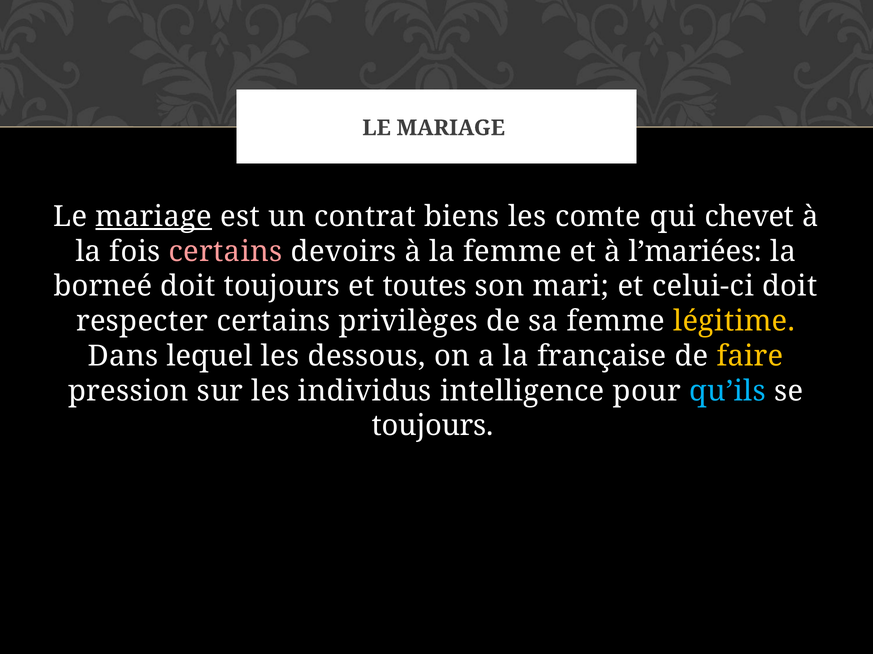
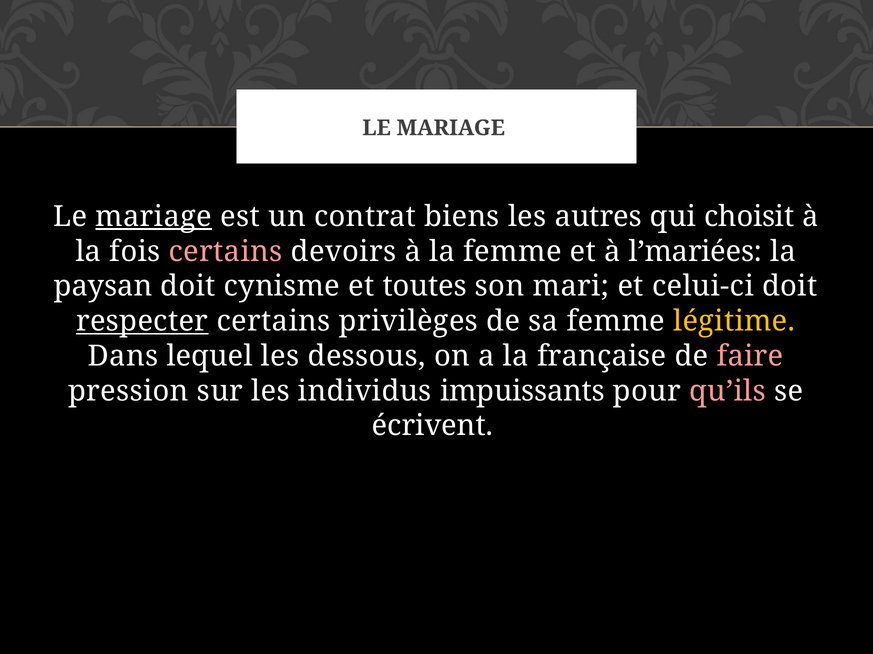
comte: comte -> autres (598, 217)
chevet: chevet -> choisit (749, 217)
borneé: borneé -> paysan (103, 287)
doit toujours: toujours -> cynisme (282, 287)
respecter underline: none -> present (142, 322)
faire colour: yellow -> pink (750, 356)
intelligence: intelligence -> impuissants (522, 391)
qu’ils colour: light blue -> pink (727, 391)
toujours: toujours -> écrivent (432, 426)
